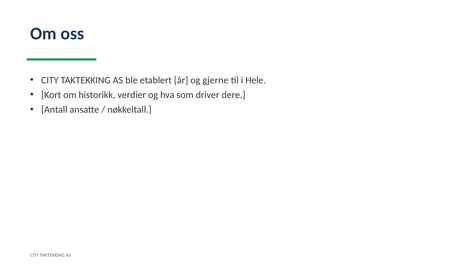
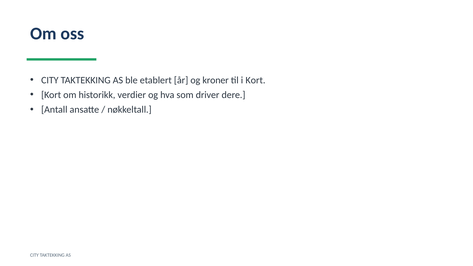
gjerne: gjerne -> kroner (216, 80)
i Hele: Hele -> Kort (256, 80)
